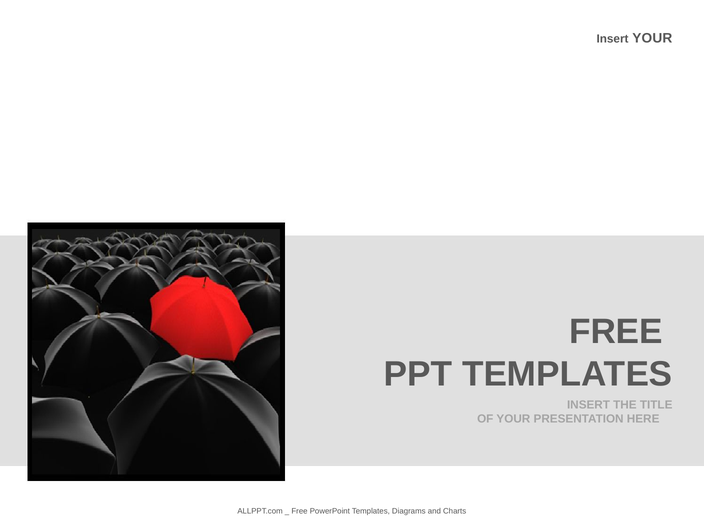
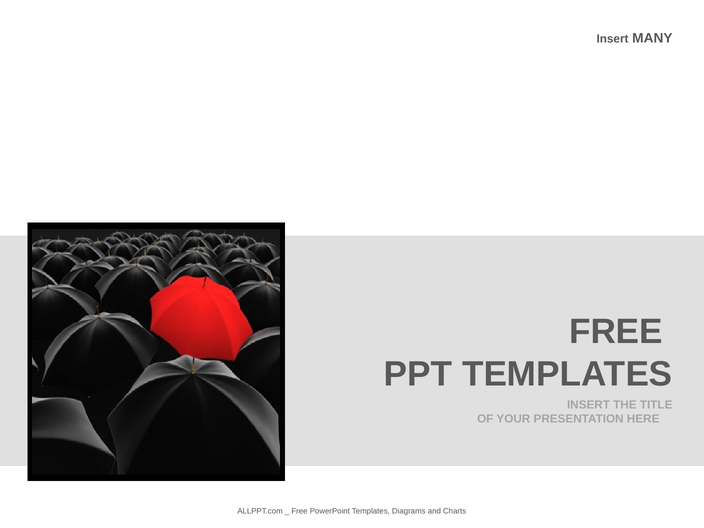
Insert YOUR: YOUR -> MANY (652, 38)
